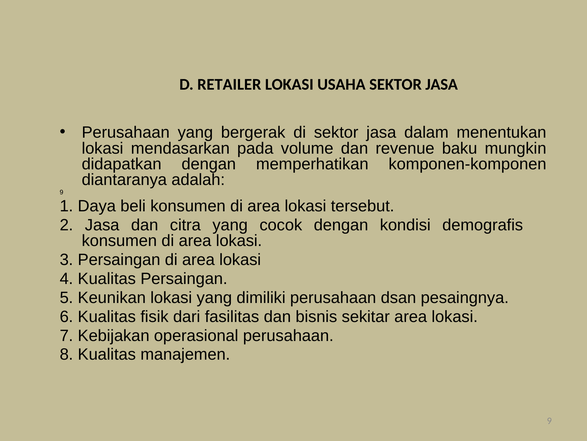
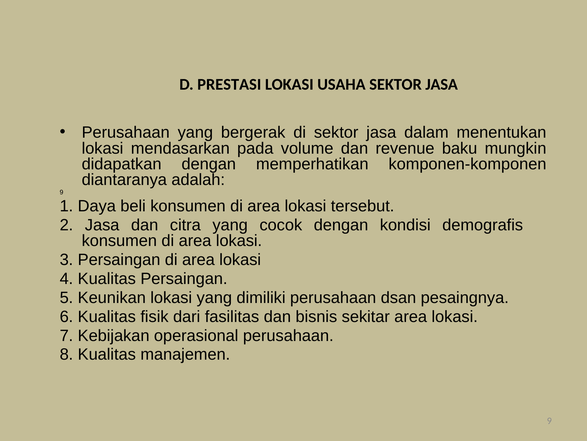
RETAILER: RETAILER -> PRESTASI (229, 84)
